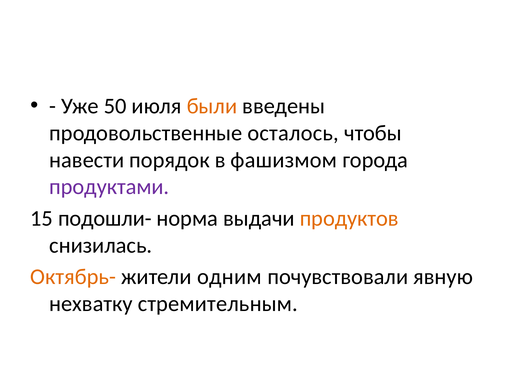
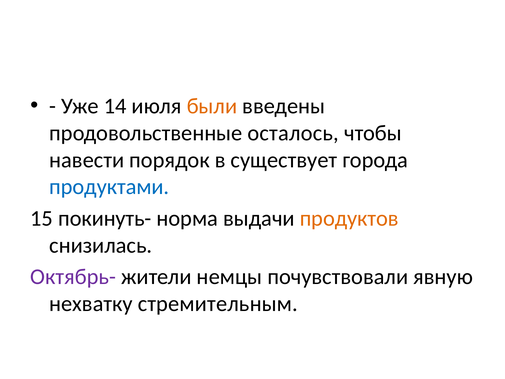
50: 50 -> 14 (115, 106)
фашизмом: фашизмом -> существует (284, 160)
продуктами colour: purple -> blue (109, 187)
подошли-: подошли- -> покинуть- (105, 218)
Октябрь- colour: orange -> purple (73, 277)
одним: одним -> немцы (229, 277)
